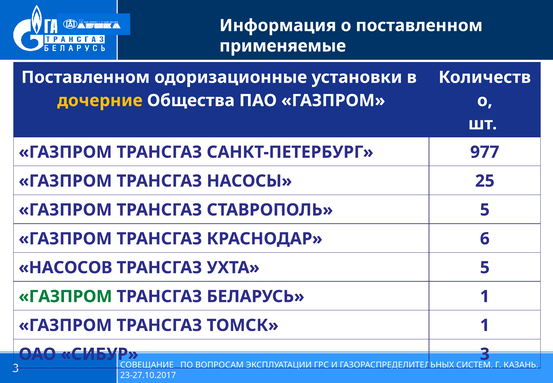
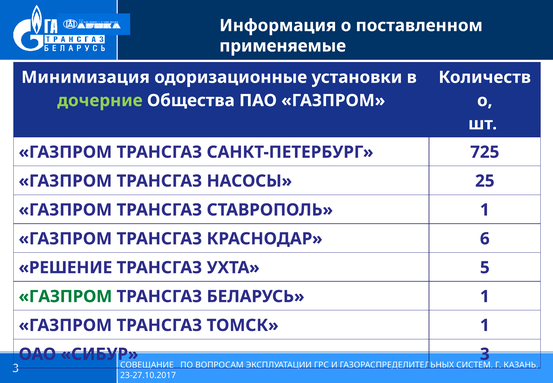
Поставленном: Поставленном -> Минимизация (86, 77)
дочерние colour: yellow -> light green (100, 100)
977: 977 -> 725 (485, 152)
СТАВРОПОЛЬ 5: 5 -> 1 (485, 210)
НАСОСОВ: НАСОСОВ -> РЕШЕНИЕ (65, 268)
